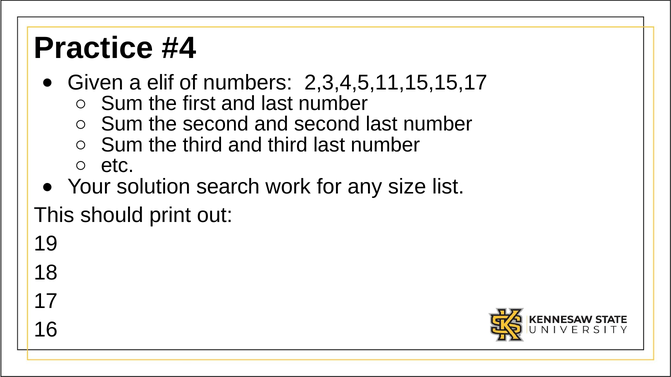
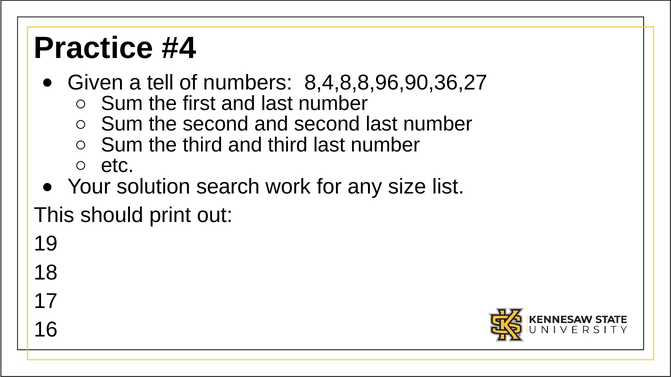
elif: elif -> tell (160, 83)
2,3,4,5,11,15,15,17: 2,3,4,5,11,15,15,17 -> 8,4,8,8,96,90,36,27 (396, 83)
